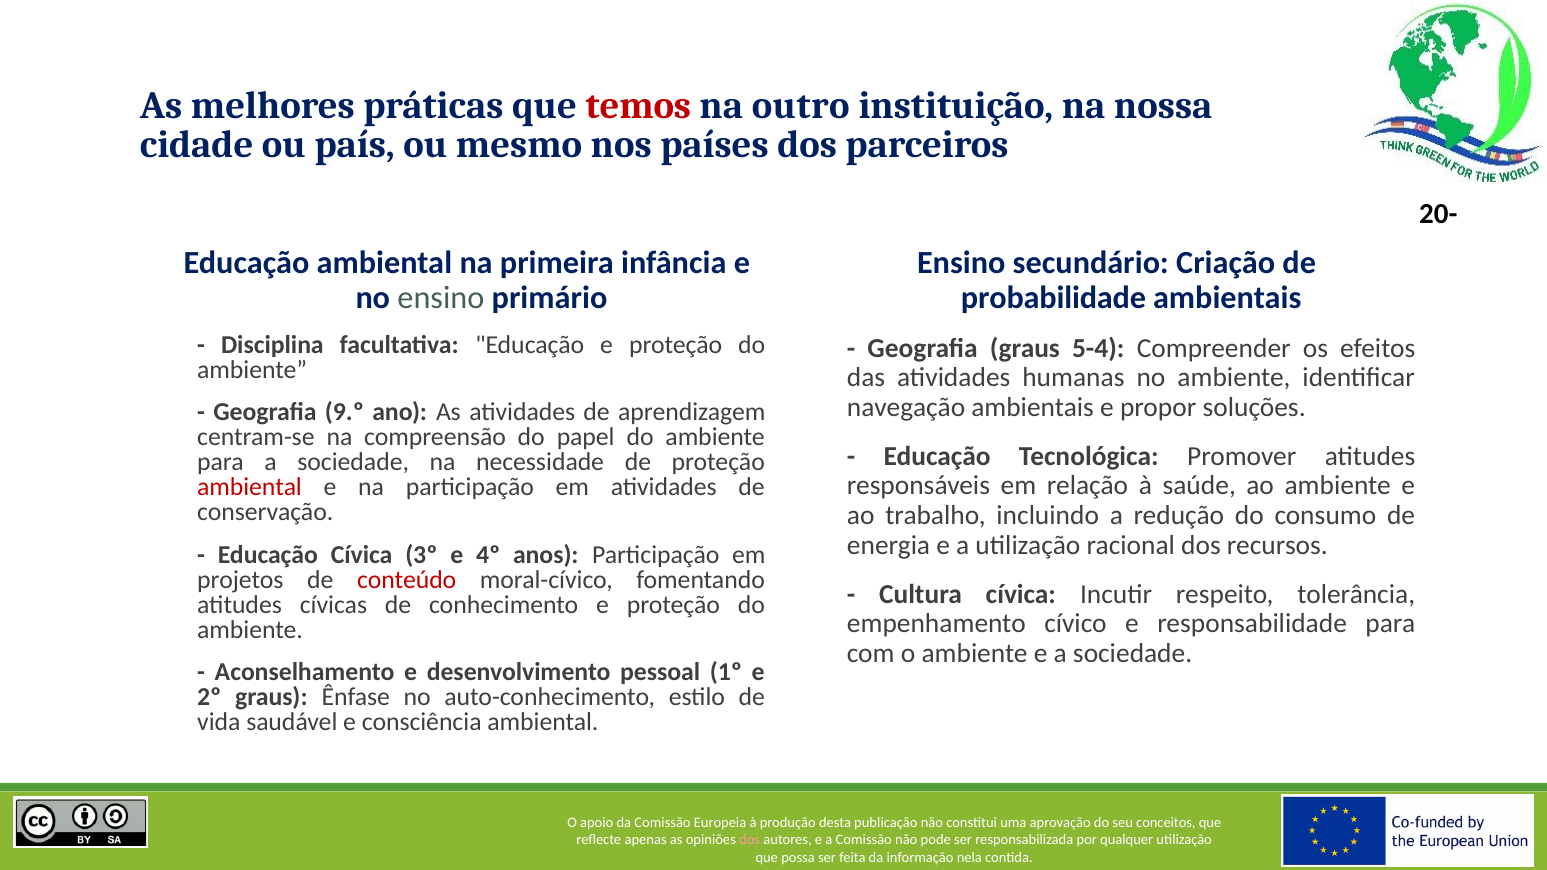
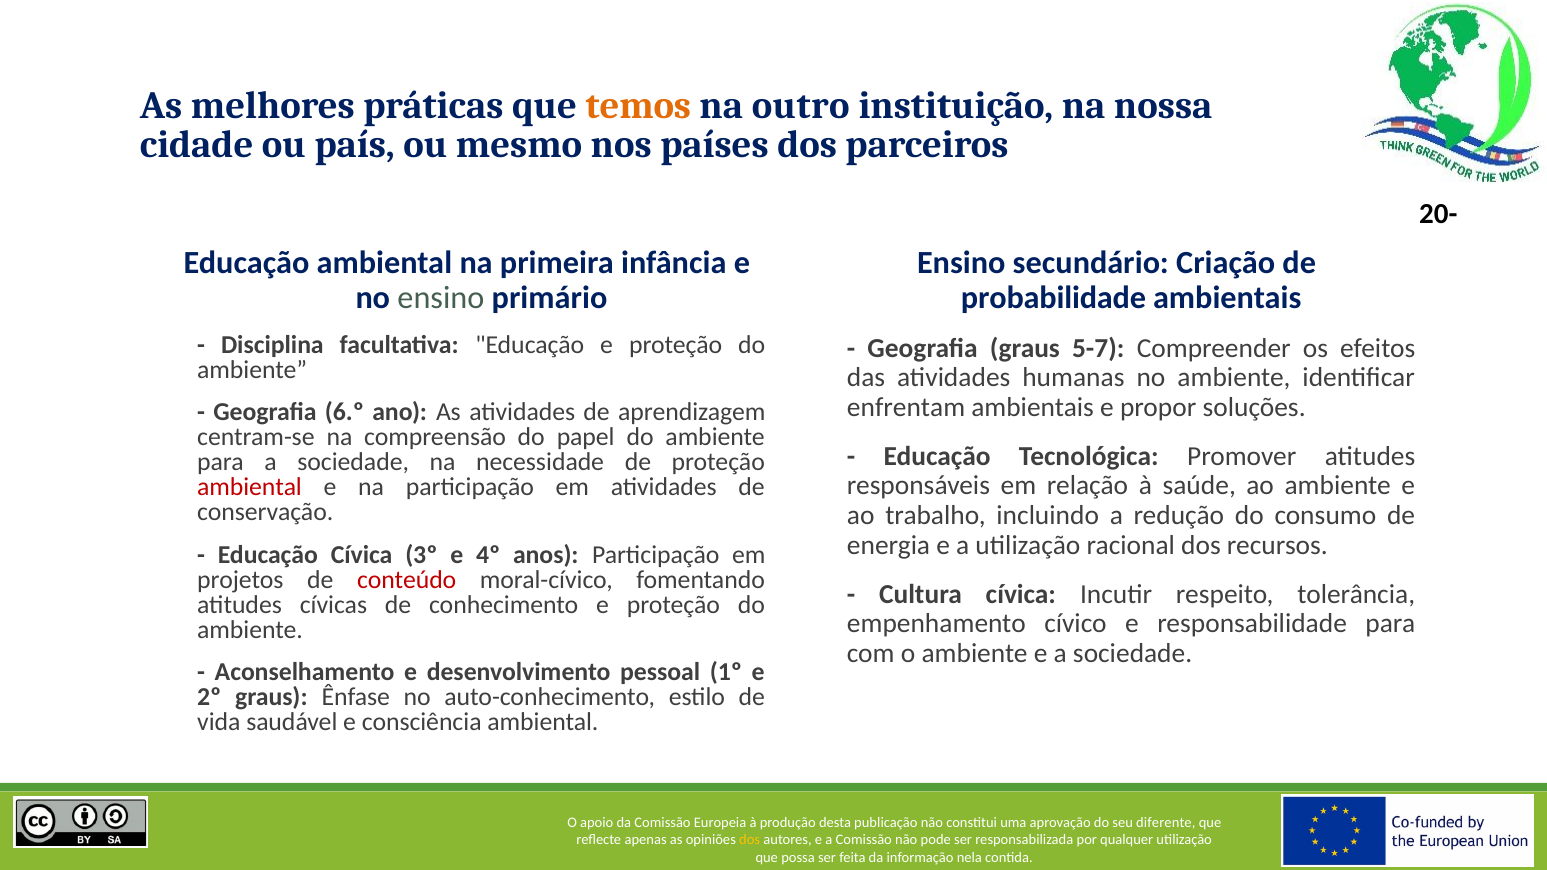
temos colour: red -> orange (638, 106)
5-4: 5-4 -> 5-7 (1098, 348)
navegação: navegação -> enfrentam (906, 407)
9.º: 9.º -> 6.º (344, 412)
conceitos: conceitos -> diferente (1166, 823)
dos colour: pink -> yellow (750, 840)
